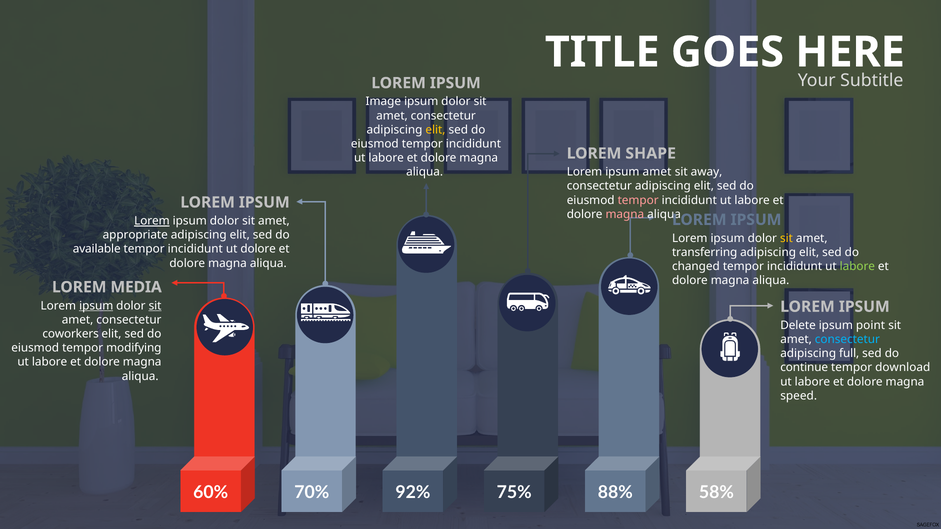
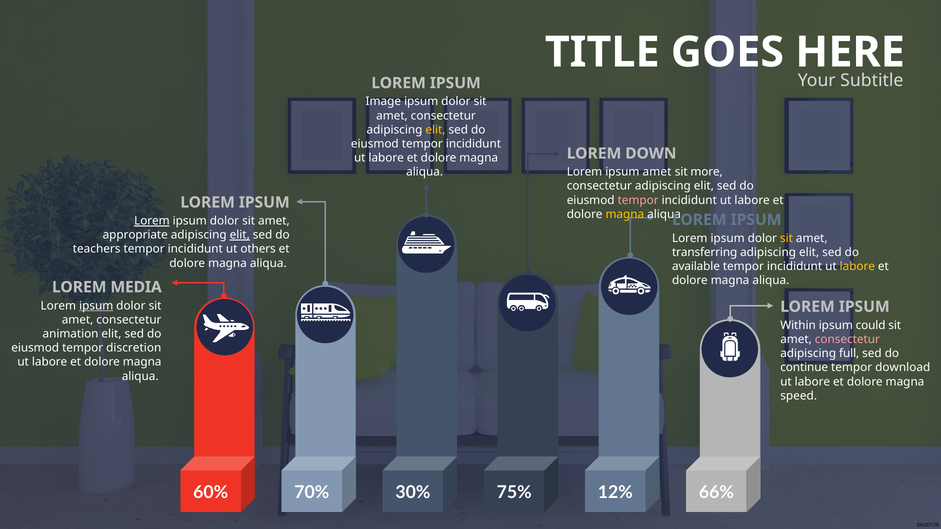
SHAPE: SHAPE -> DOWN (651, 154)
away: away -> more (707, 172)
magna colour: pink -> yellow (625, 214)
elit underline: none -> present (240, 235)
available: available -> teachers (97, 249)
ut dolore: dolore -> others (258, 249)
changed: changed -> available (696, 267)
labore colour: light green -> yellow (857, 267)
sit underline: present -> none (155, 306)
Delete: Delete -> Within (798, 325)
point: point -> could (871, 325)
coworkers: coworkers -> animation (71, 334)
consectetur colour: light blue -> pink (847, 340)
modifying: modifying -> discretion (134, 348)
92%: 92% -> 30% (413, 493)
88%: 88% -> 12% (615, 493)
58%: 58% -> 66% (716, 493)
